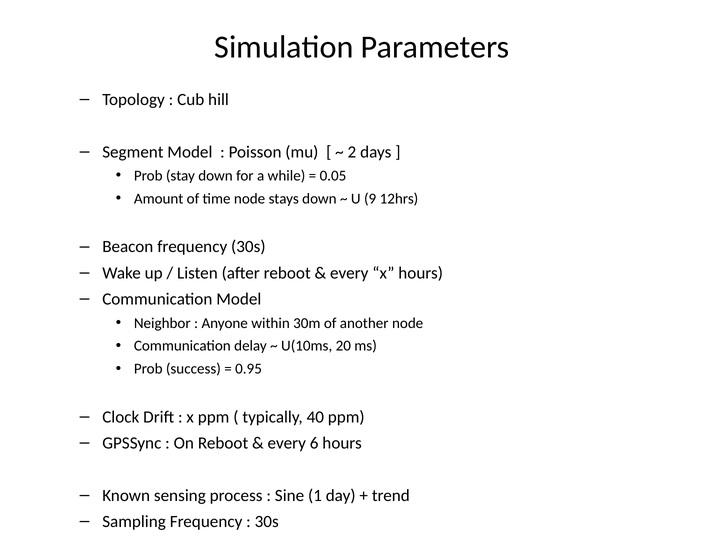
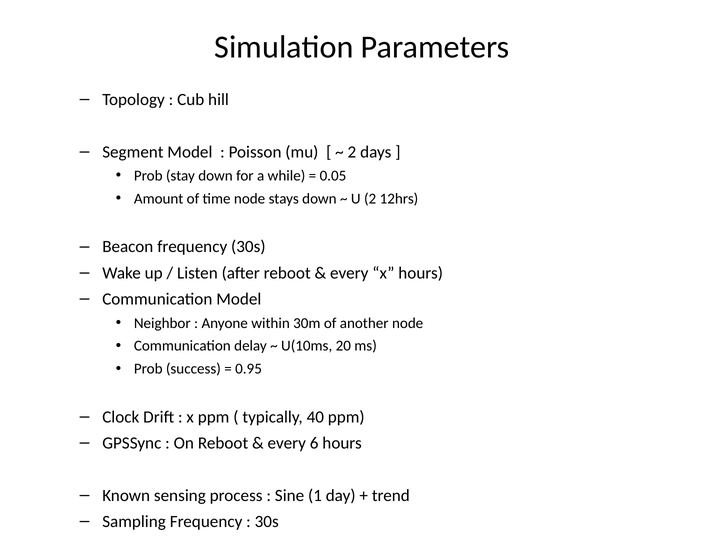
U 9: 9 -> 2 (370, 199)
